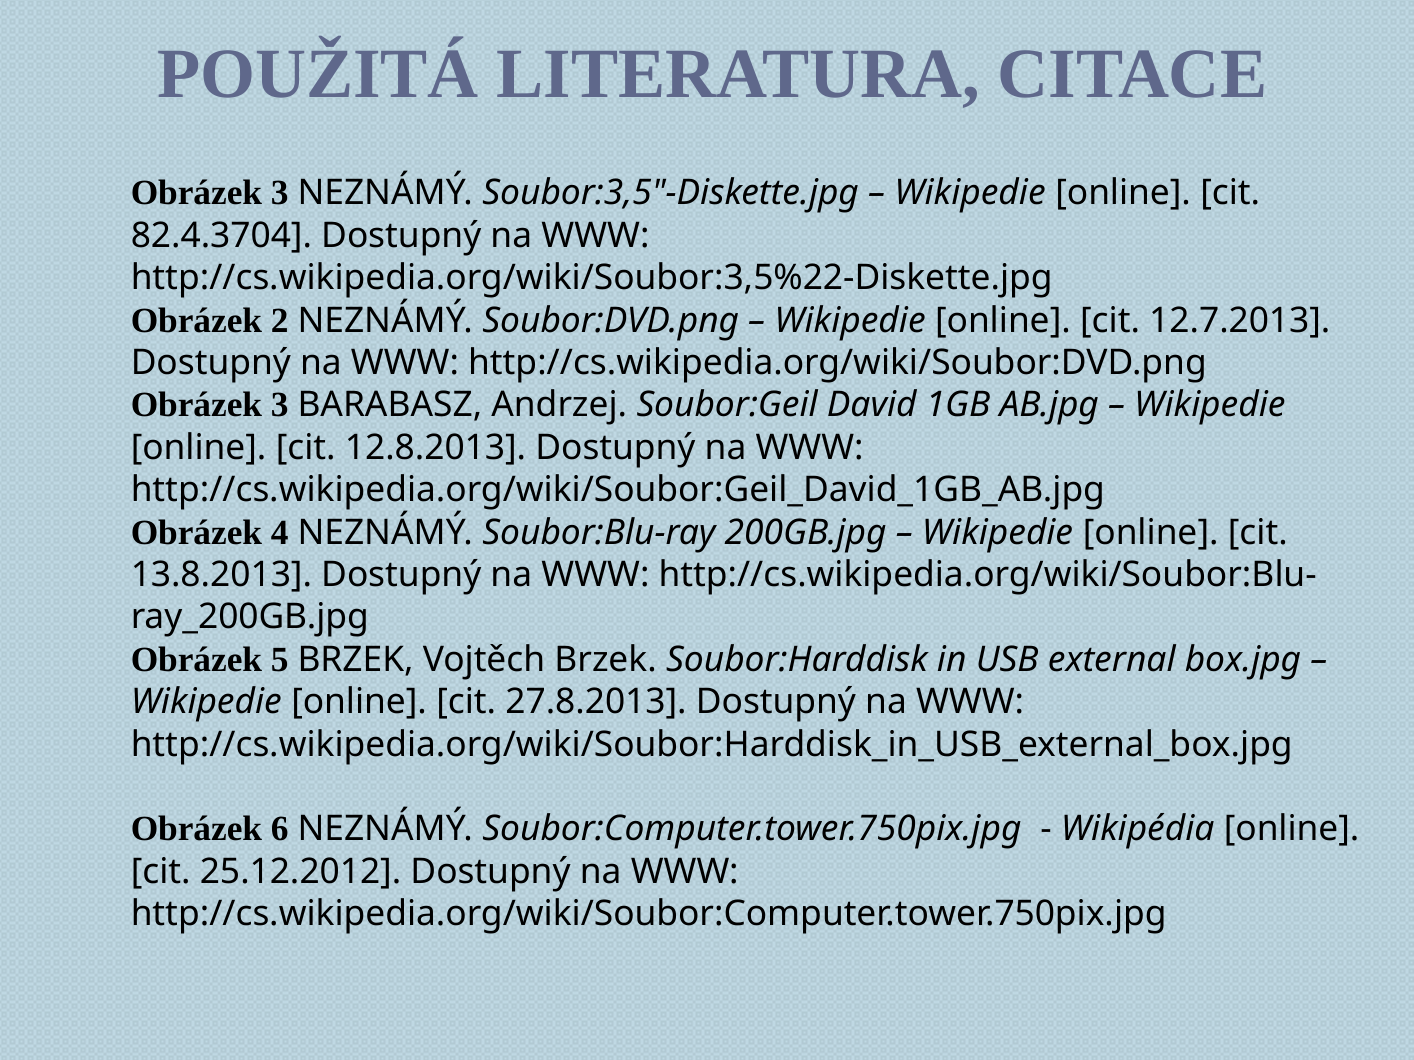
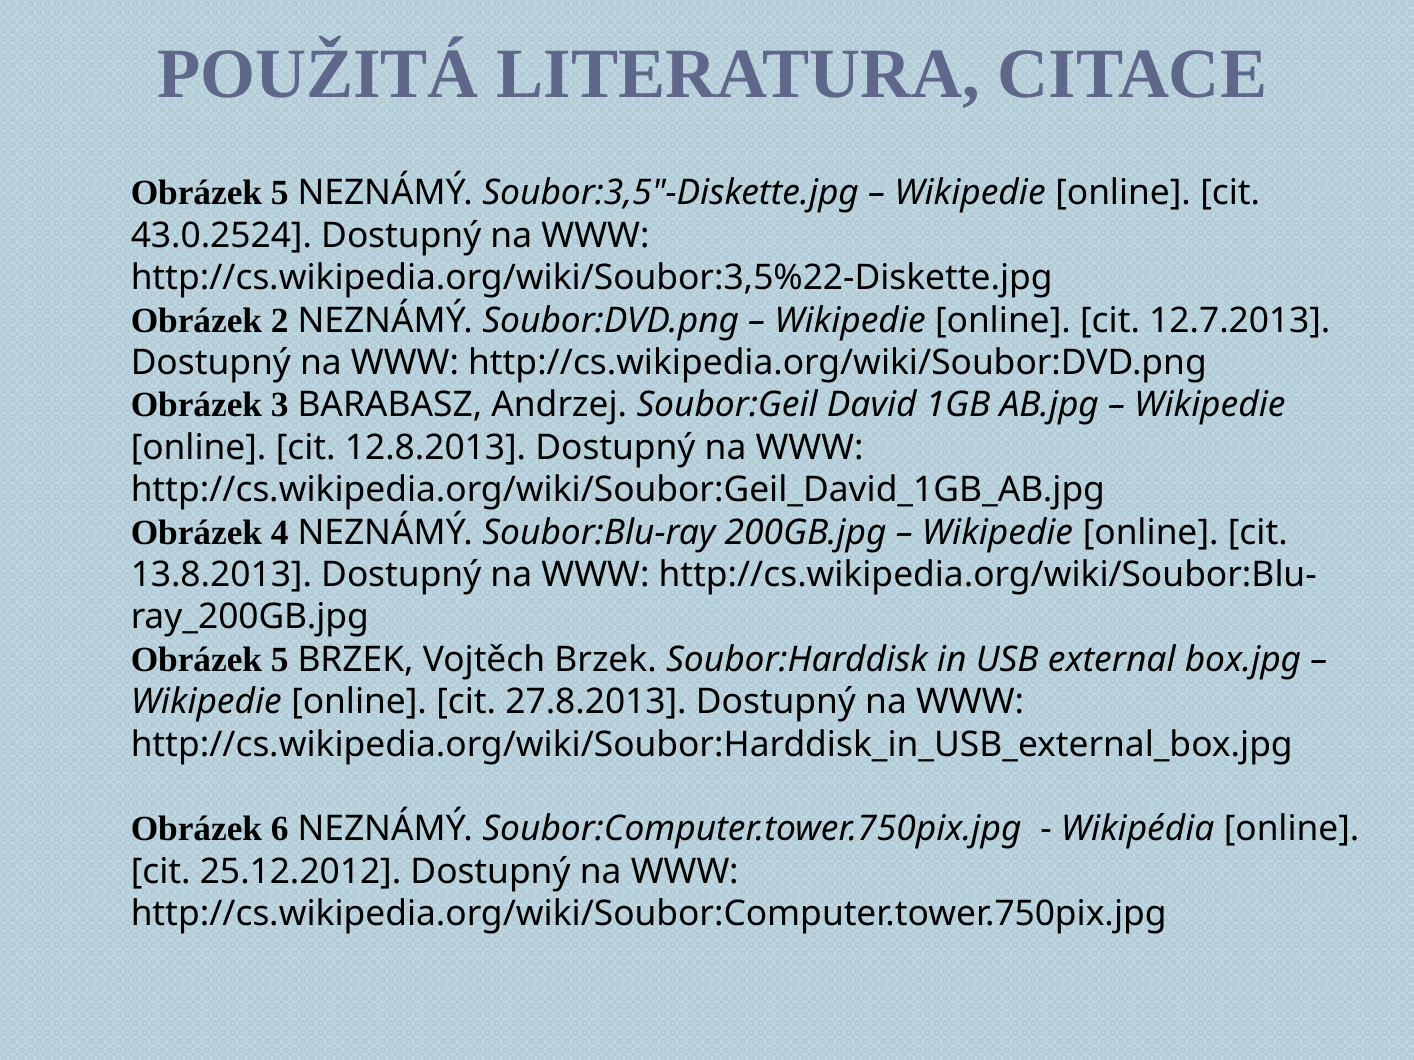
3: 3 -> 5 (280, 193)
82.4.3704: 82.4.3704 -> 43.0.2524 (221, 236)
